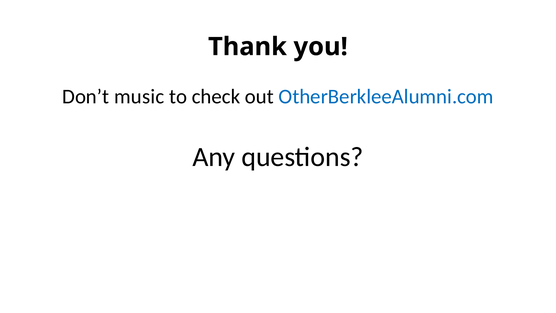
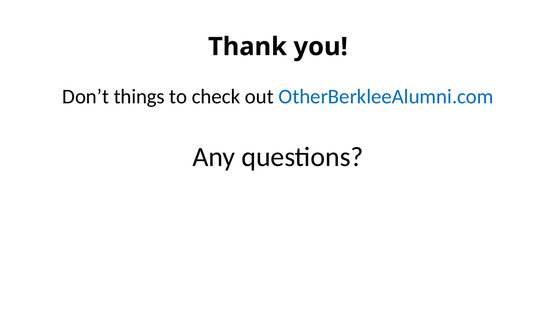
music: music -> things (139, 96)
